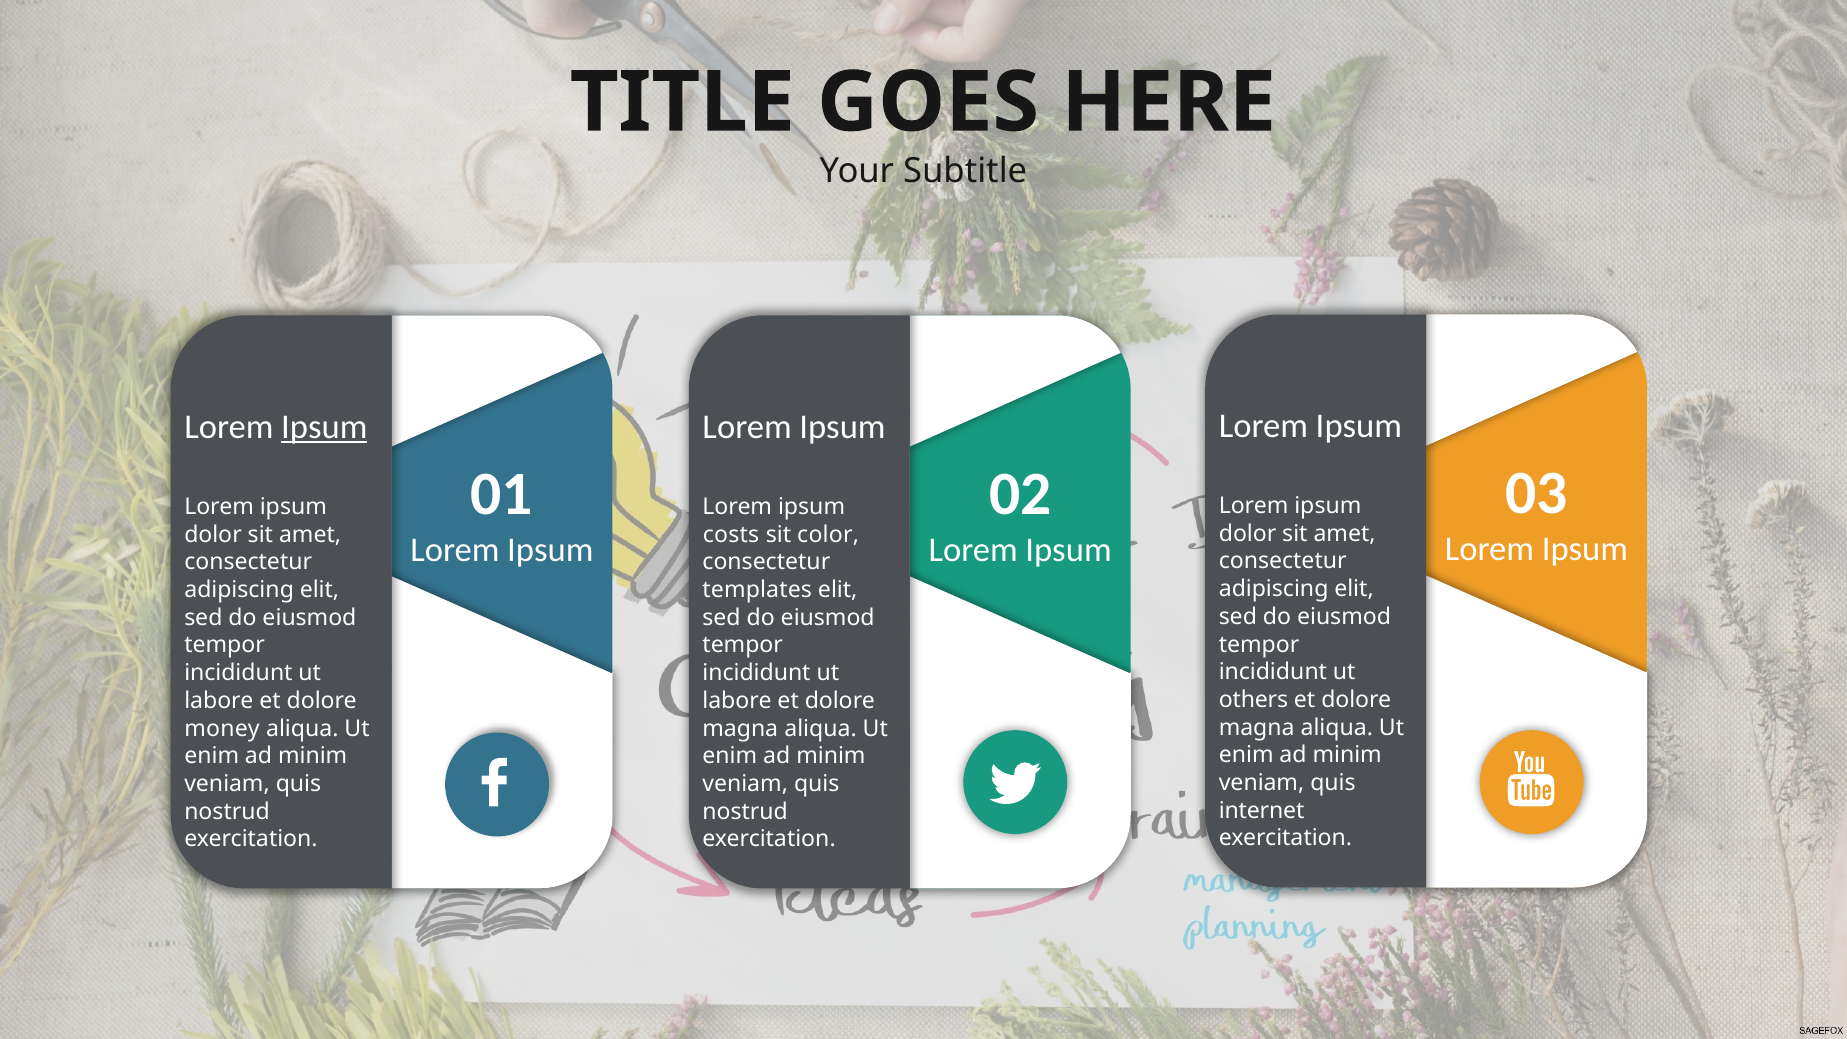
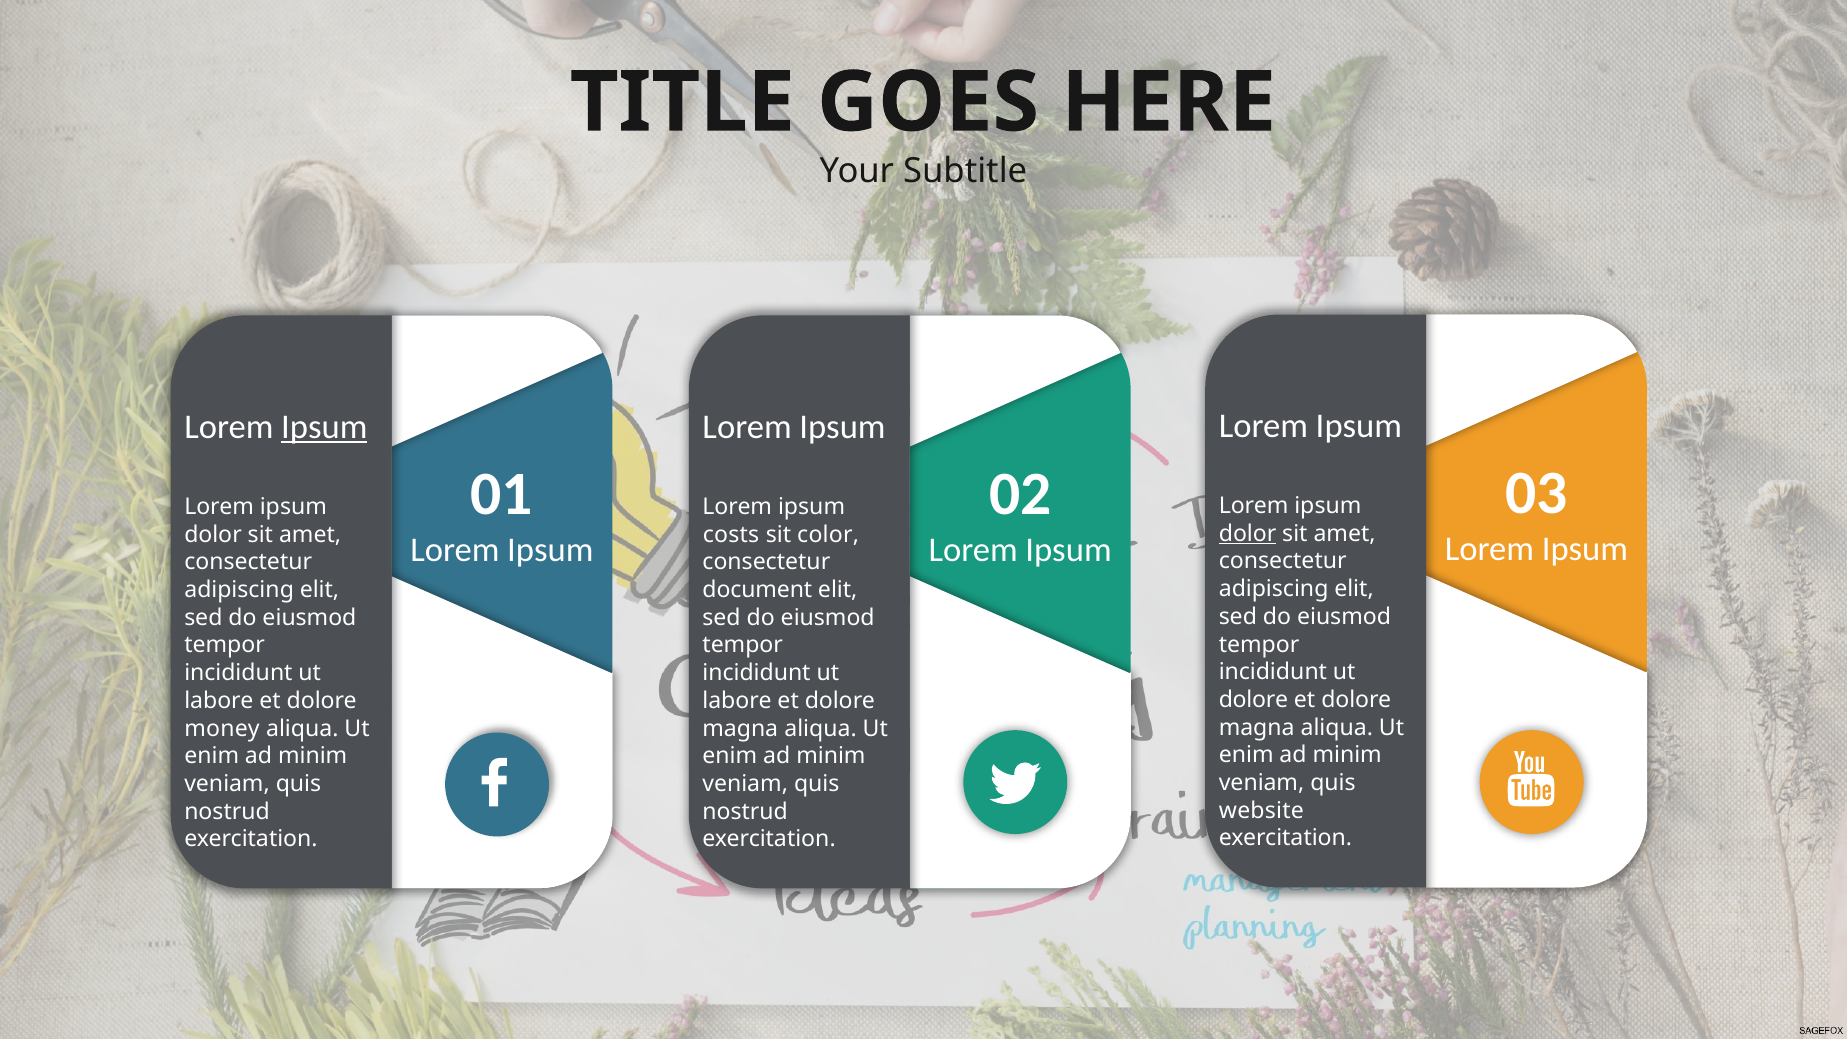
dolor underline: none -> present (1248, 534)
templates: templates -> document (757, 590)
others: others -> dolore (1253, 700)
internet: internet -> website (1261, 811)
